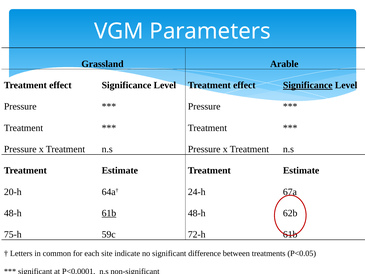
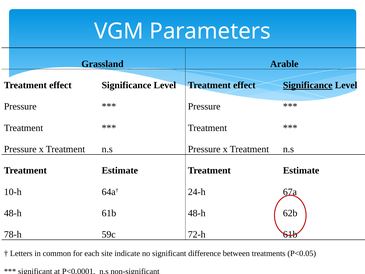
20-h: 20-h -> 10-h (13, 192)
61b underline: present -> none (109, 213)
75-h: 75-h -> 78-h (13, 234)
